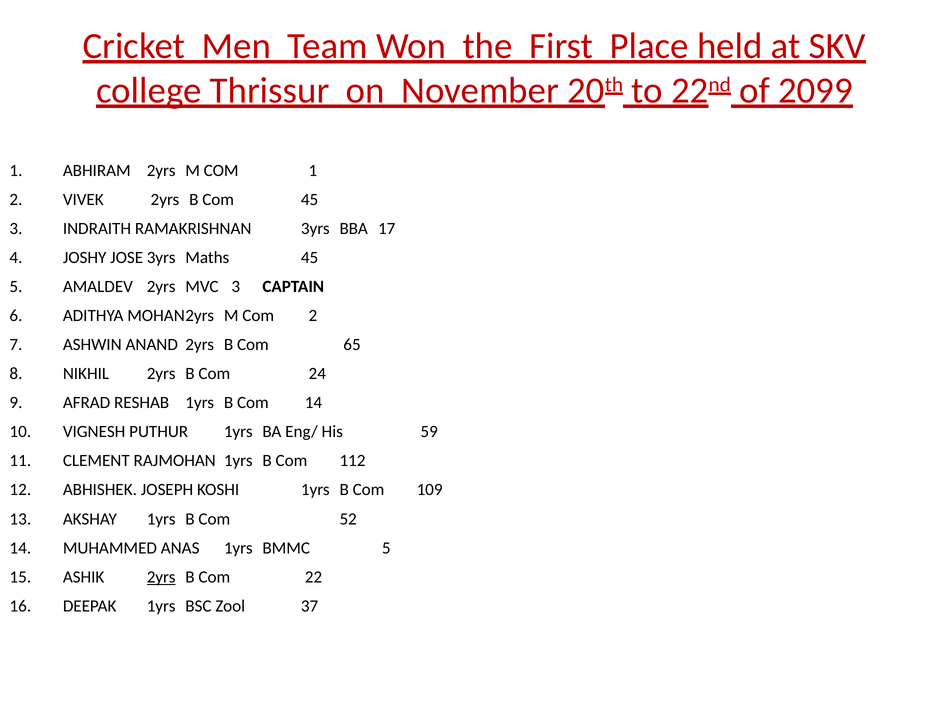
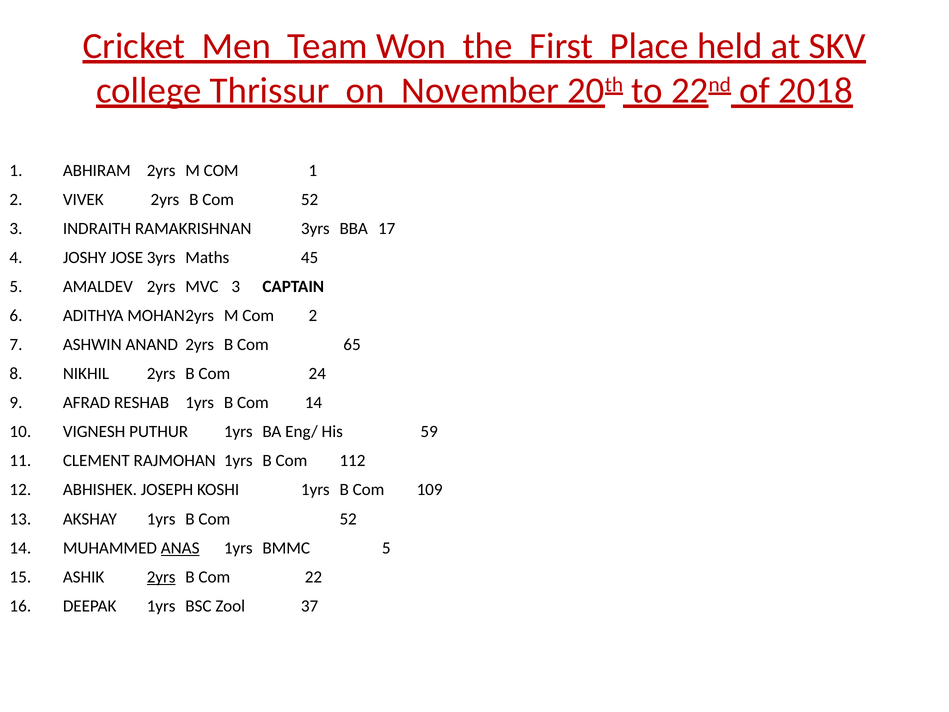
2099: 2099 -> 2018 (815, 90)
2yrs B Com 45: 45 -> 52 (310, 199)
ANAS underline: none -> present (180, 548)
